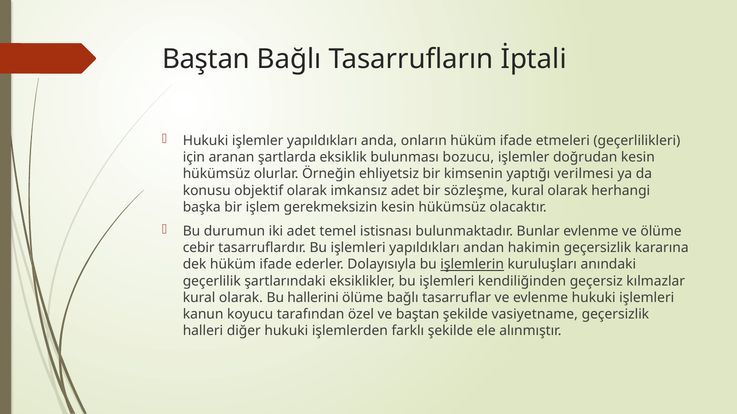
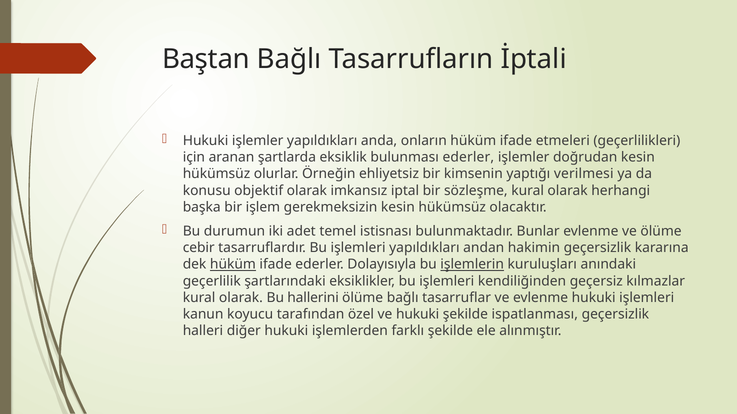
bulunması bozucu: bozucu -> ederler (468, 158)
imkansız adet: adet -> iptal (405, 191)
hüküm underline: none -> present (233, 265)
ve baştan: baştan -> hukuki (418, 315)
vasiyetname: vasiyetname -> ispatlanması (535, 315)
